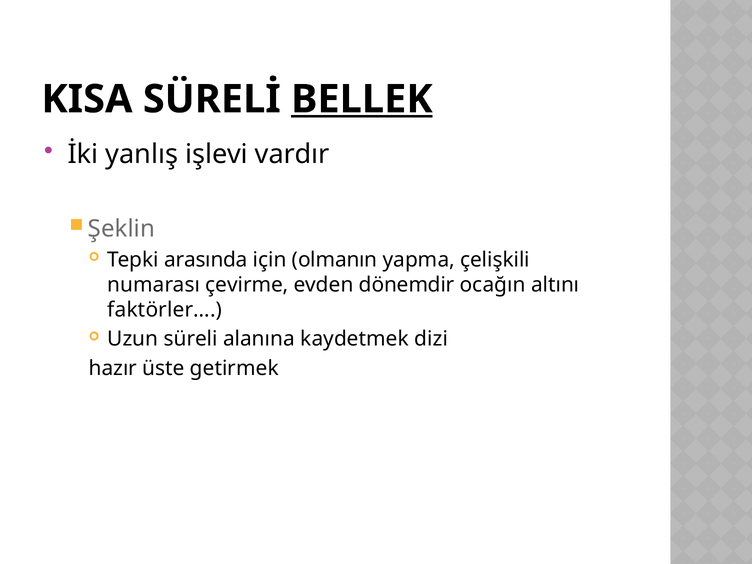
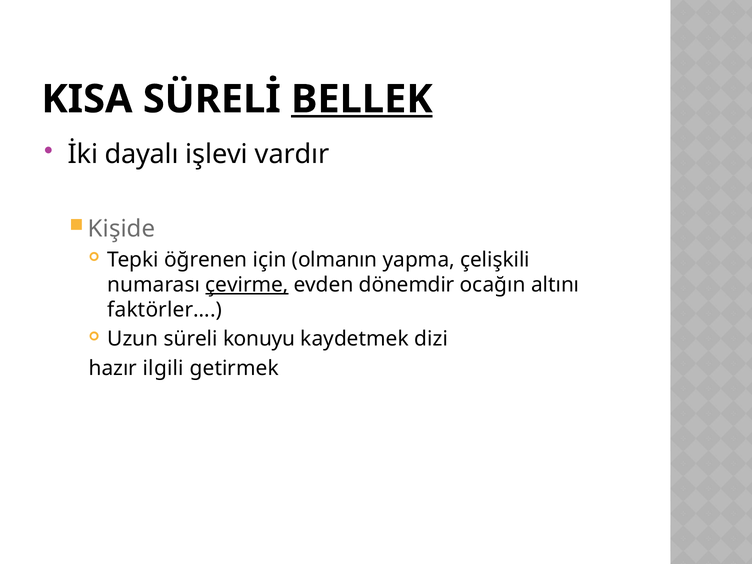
yanlış: yanlış -> dayalı (142, 154)
Şeklin: Şeklin -> Kişide (122, 229)
arasında: arasında -> öğrenen (206, 260)
çevirme underline: none -> present (247, 285)
alanına: alanına -> konuyu (259, 339)
üste: üste -> ilgili (163, 368)
